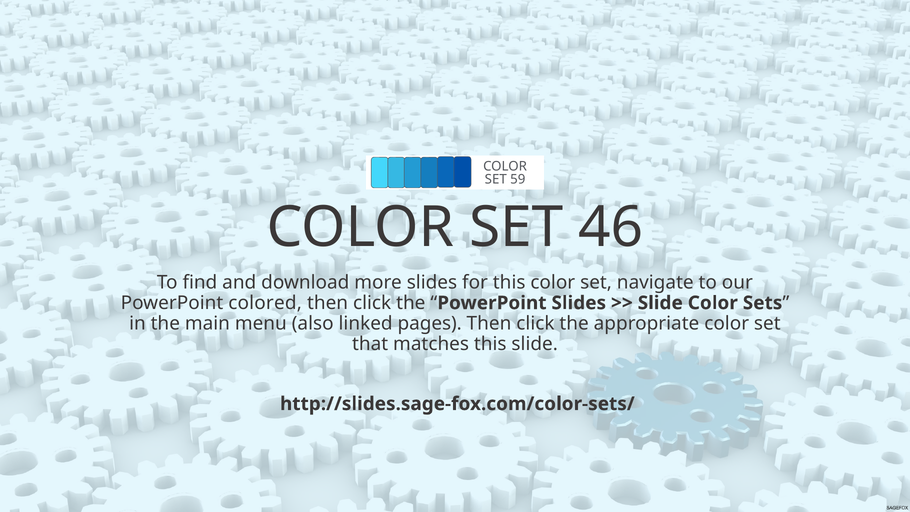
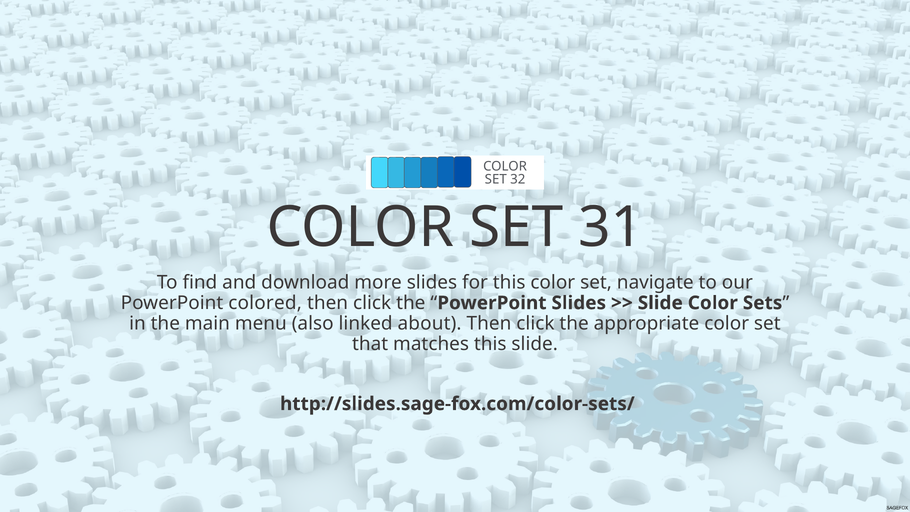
59: 59 -> 32 (518, 179)
46: 46 -> 31 (611, 227)
pages: pages -> about (430, 323)
